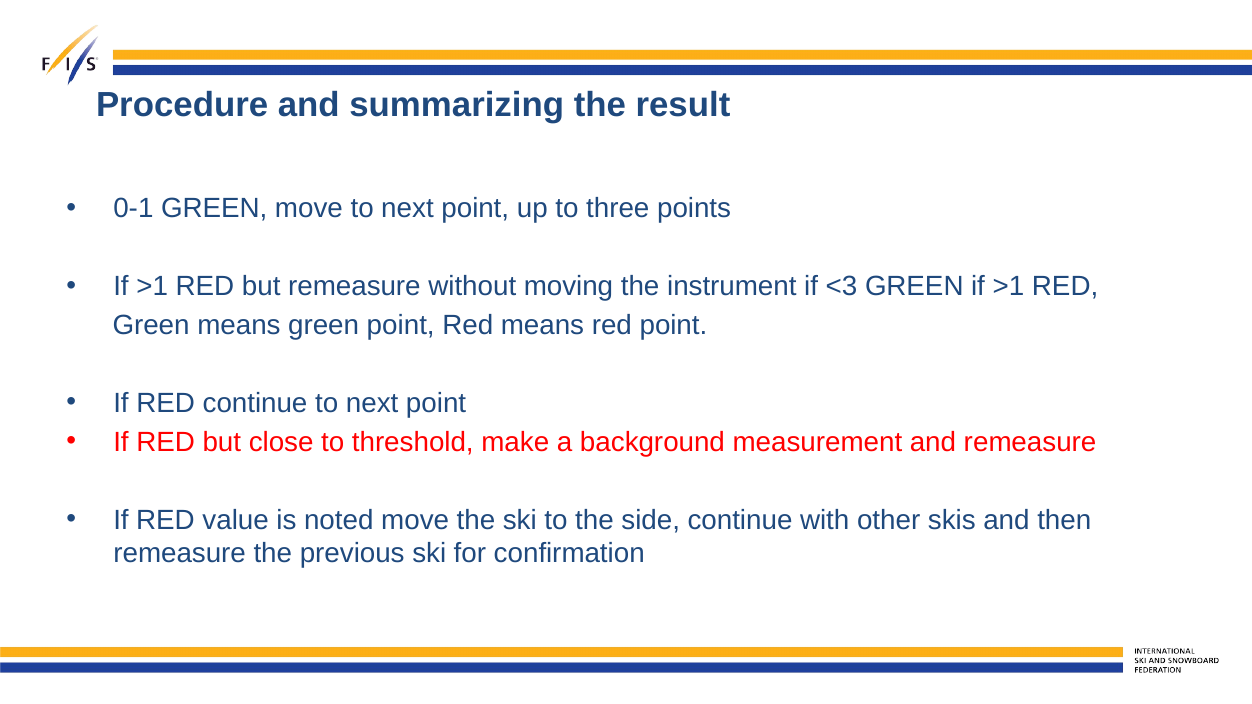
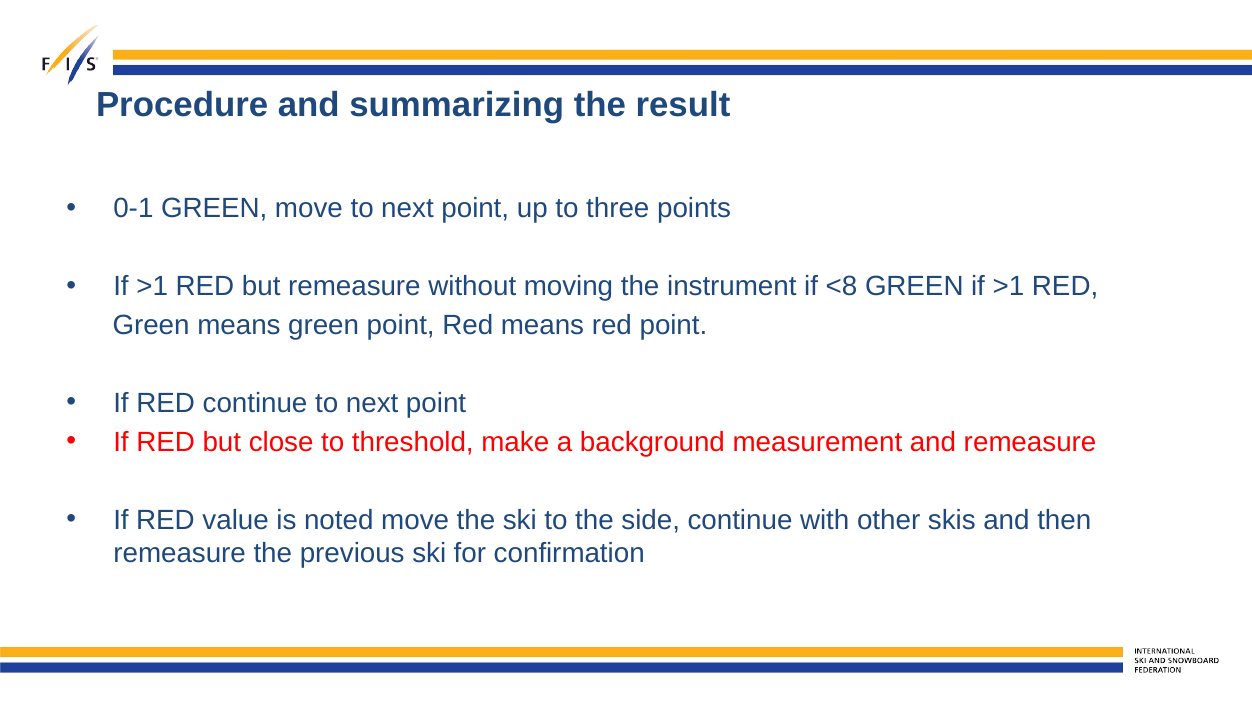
<3: <3 -> <8 (841, 287)
